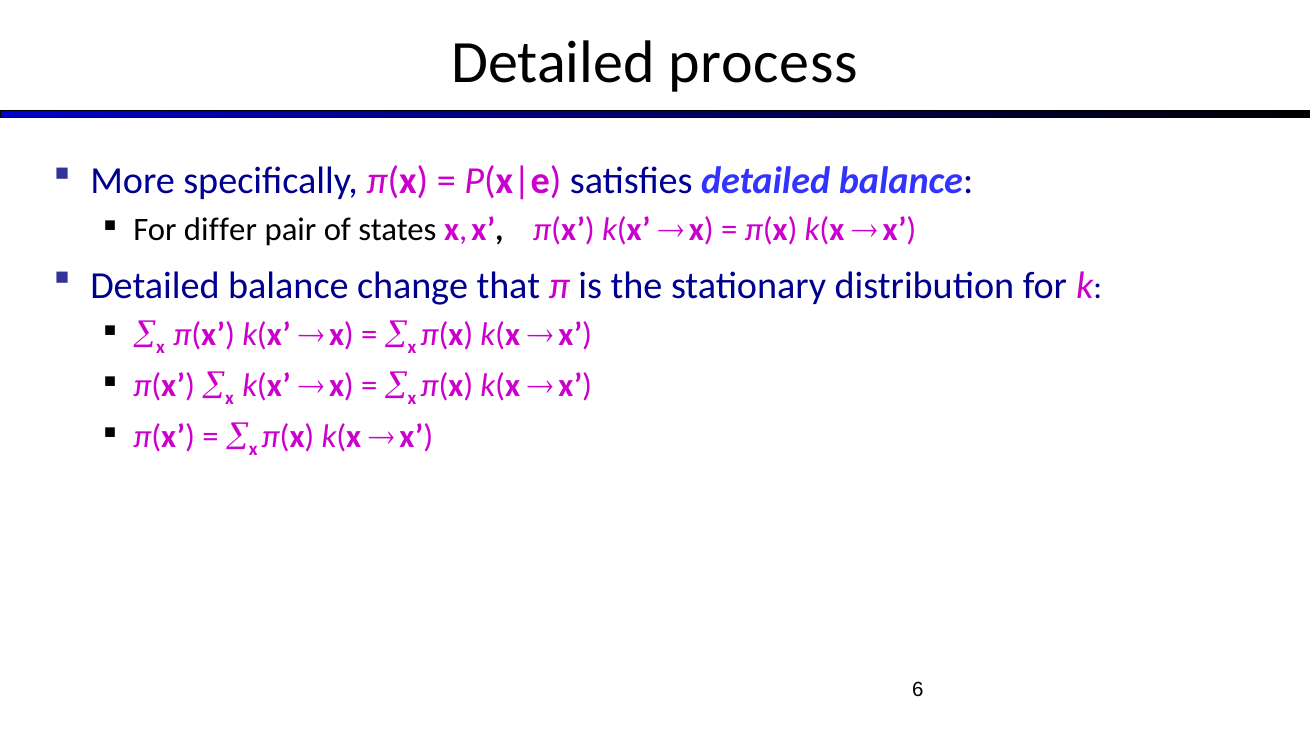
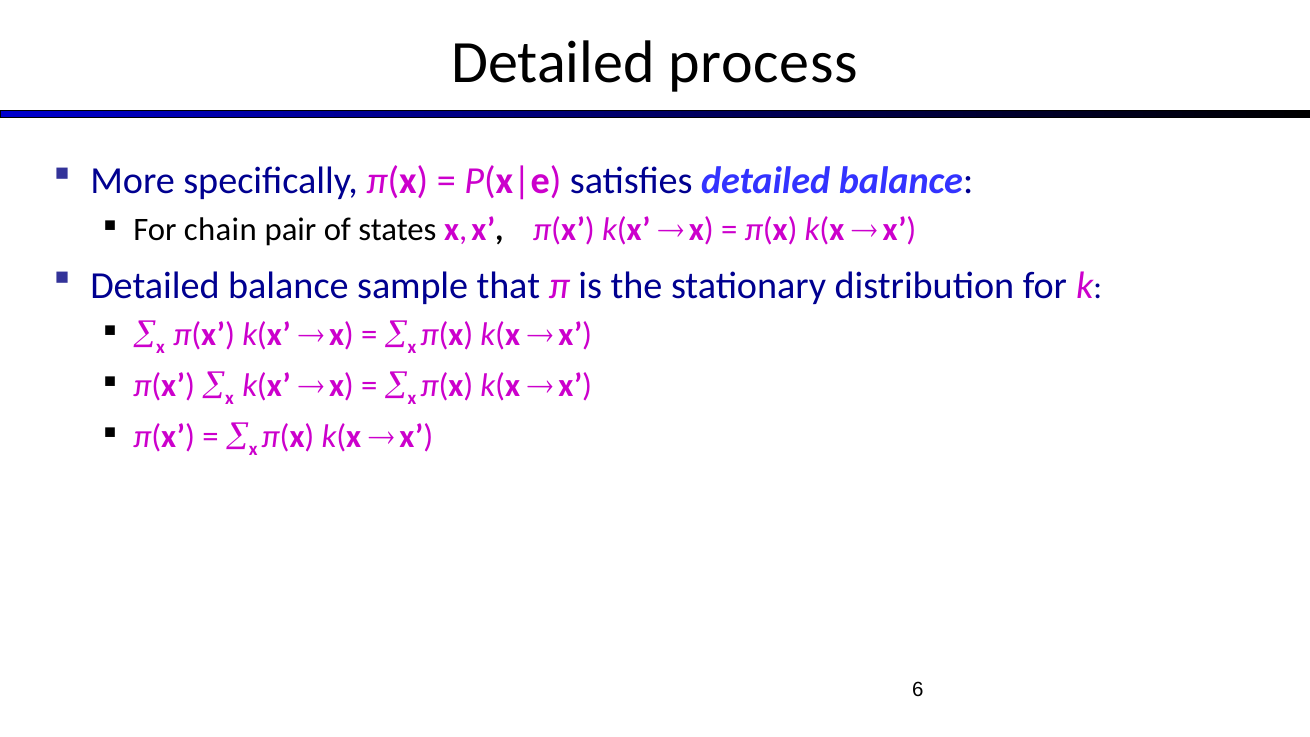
differ: differ -> chain (220, 229)
change: change -> sample (413, 285)
